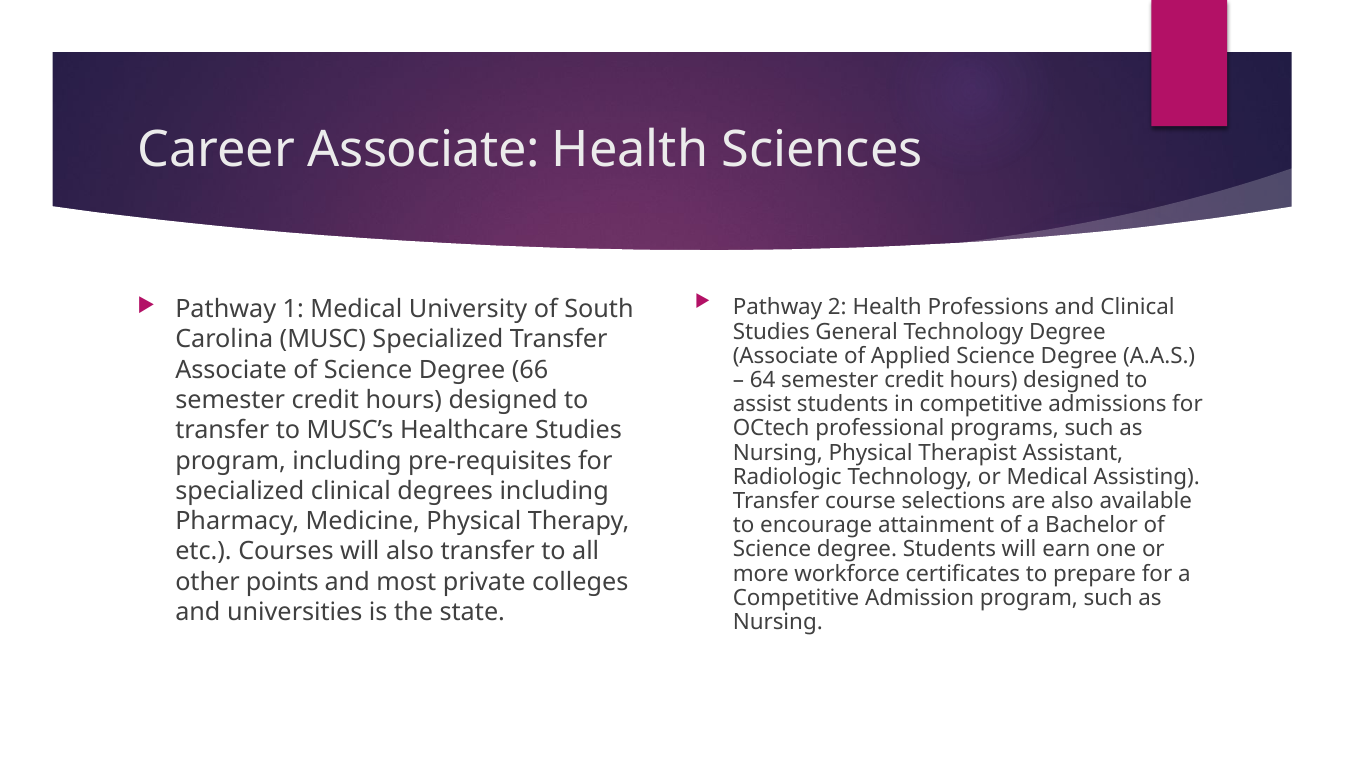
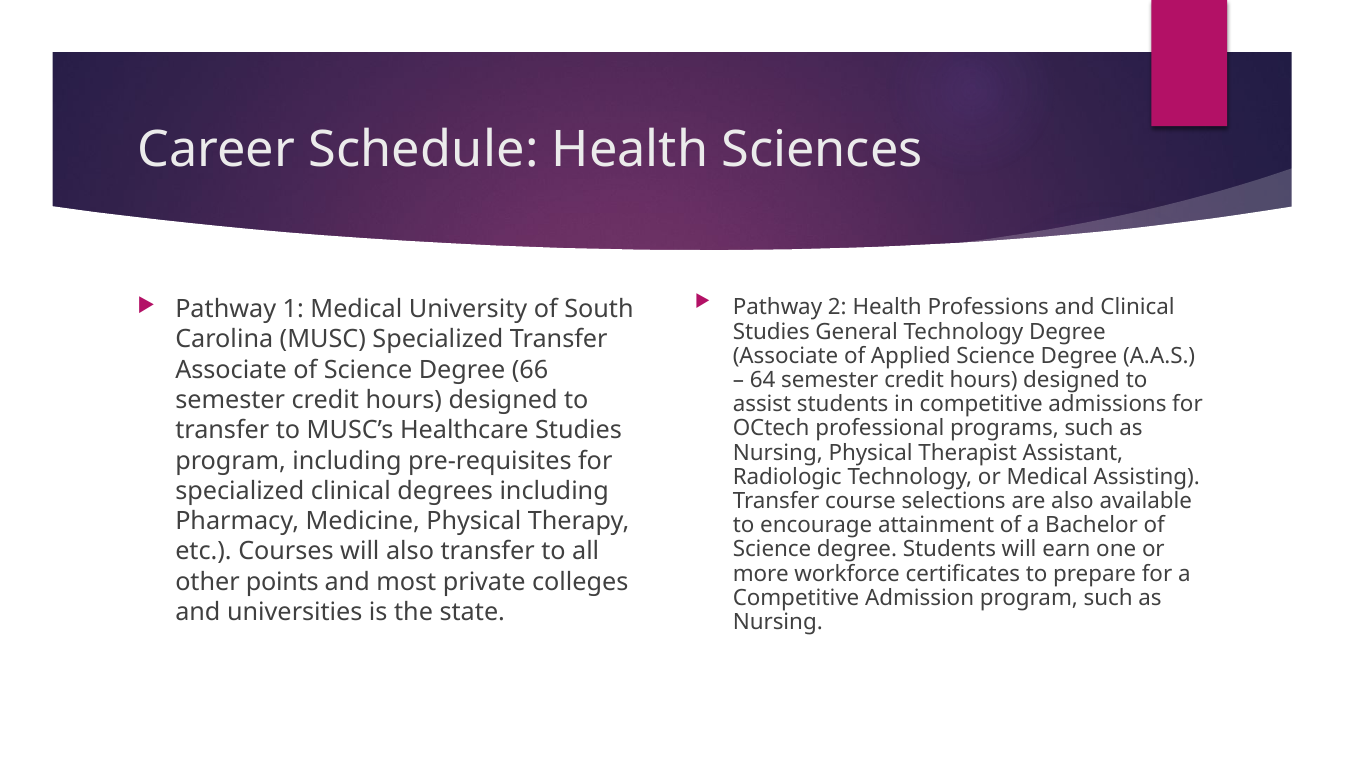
Career Associate: Associate -> Schedule (423, 150)
